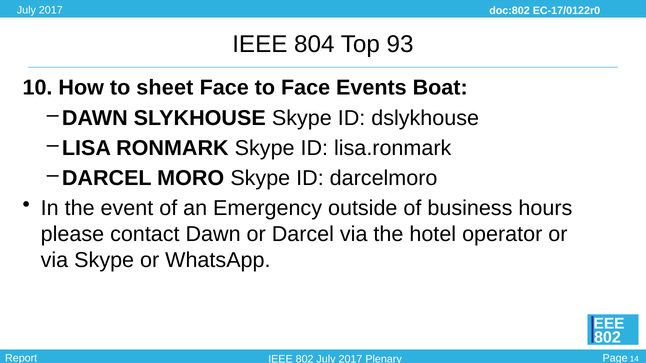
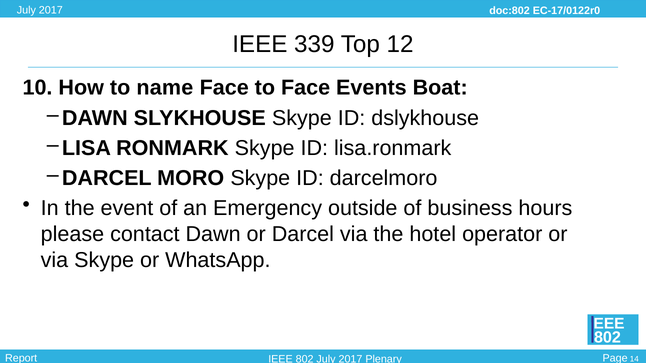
804: 804 -> 339 (314, 44)
93: 93 -> 12 (400, 44)
sheet: sheet -> name (165, 88)
